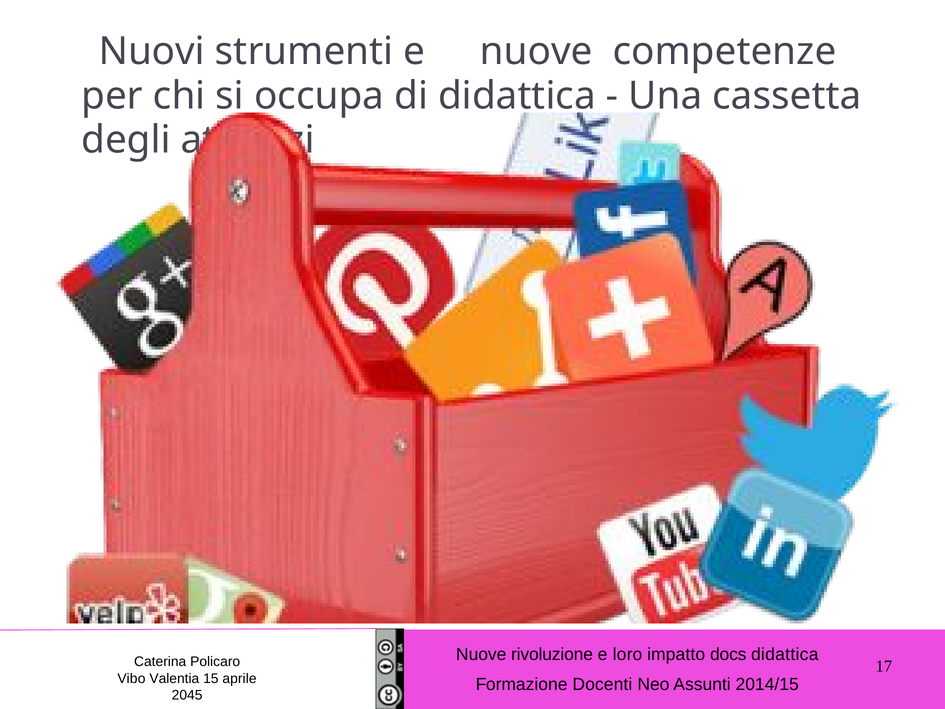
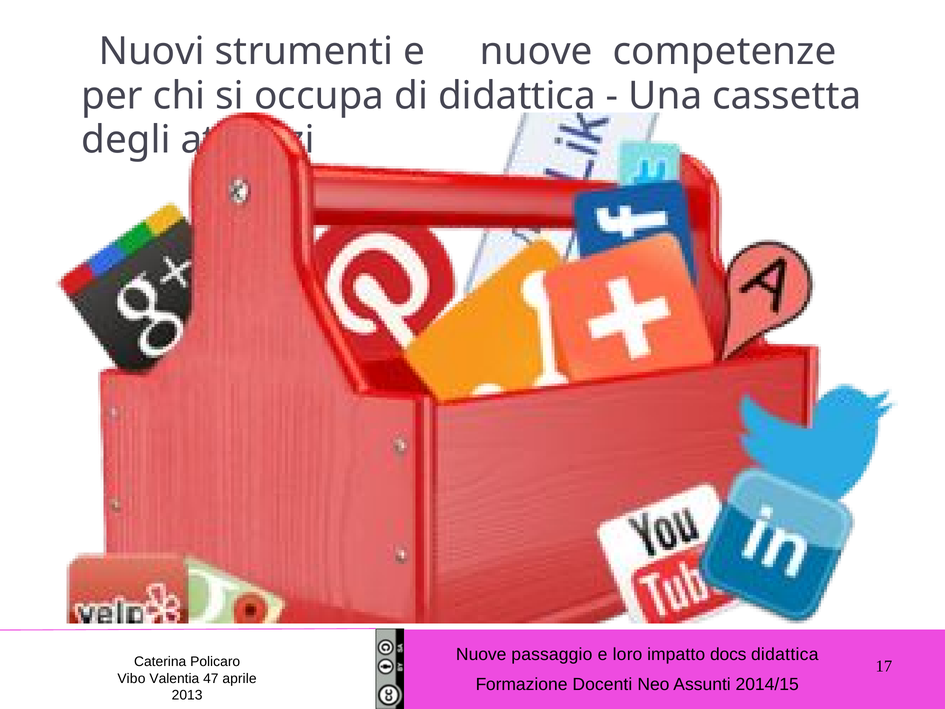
rivoluzione: rivoluzione -> passaggio (552, 654)
15: 15 -> 47 (211, 678)
2045: 2045 -> 2013 (187, 695)
